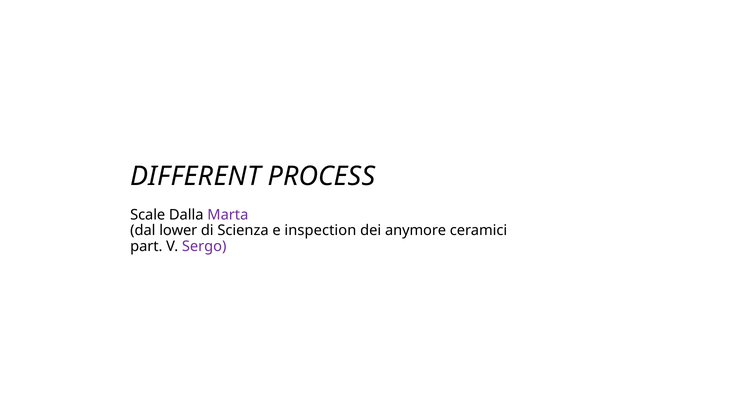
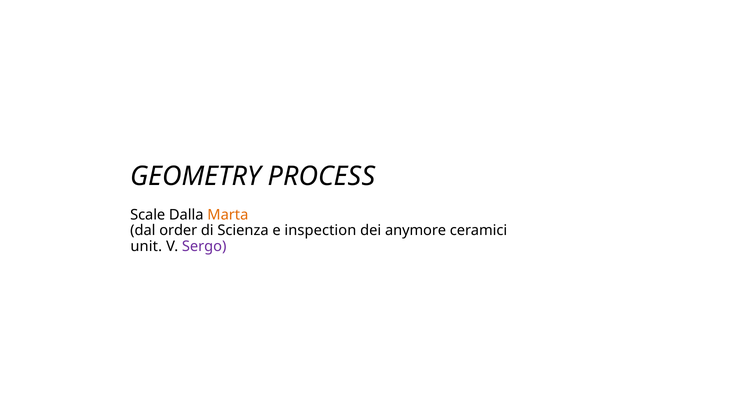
DIFFERENT: DIFFERENT -> GEOMETRY (196, 176)
Marta colour: purple -> orange (228, 215)
lower: lower -> order (178, 230)
part: part -> unit (146, 246)
